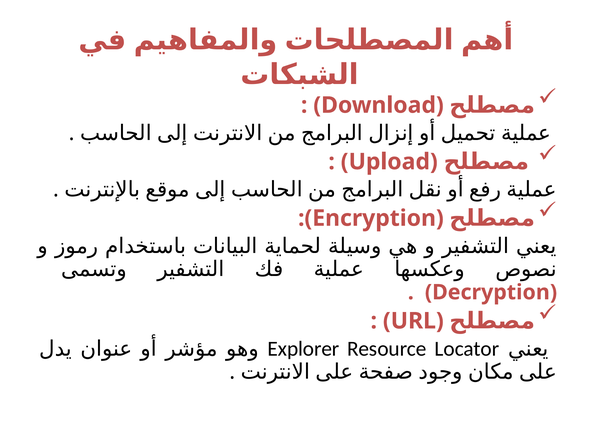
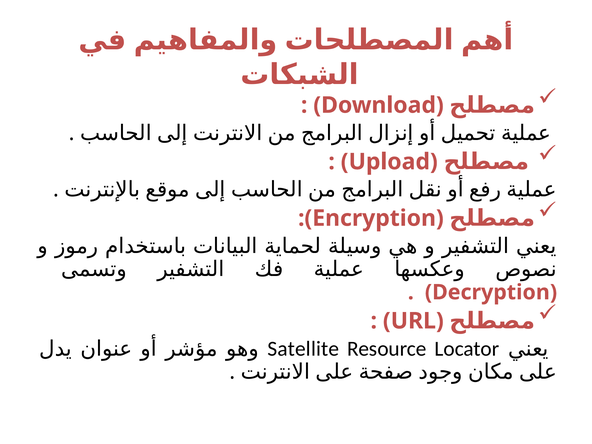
Explorer: Explorer -> Satellite (303, 349)
